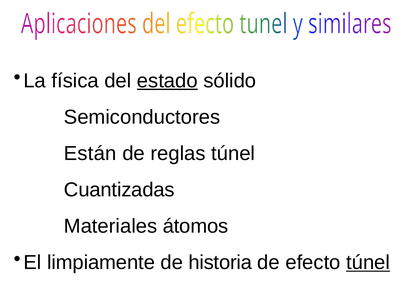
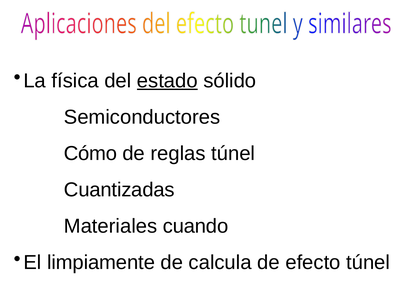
Están: Están -> Cómo (90, 154)
átomos: átomos -> cuando (196, 227)
historia: historia -> calcula (220, 263)
túnel underline: present -> none (368, 263)
